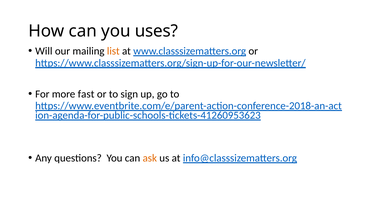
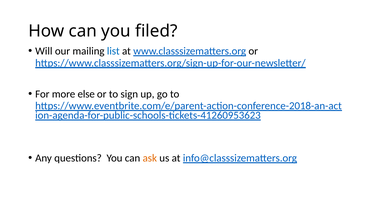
uses: uses -> filed (156, 31)
list colour: orange -> blue (113, 51)
fast: fast -> else (86, 94)
